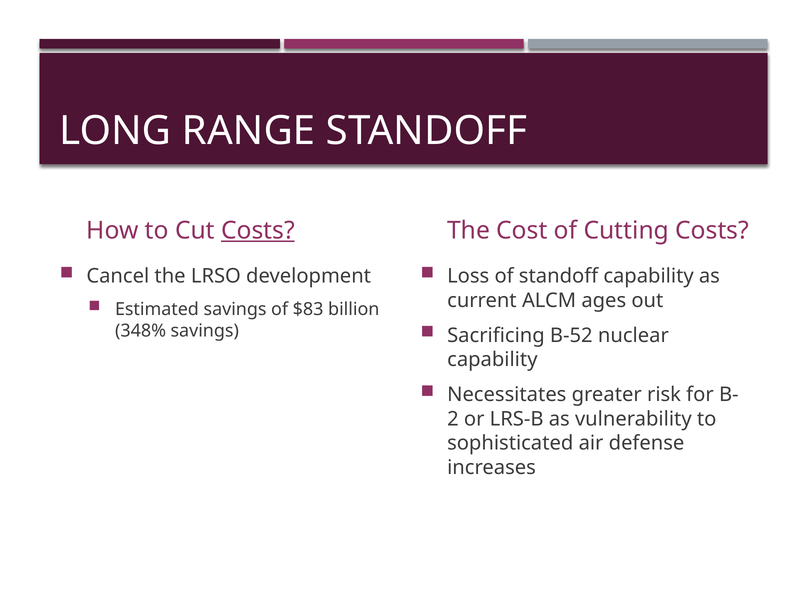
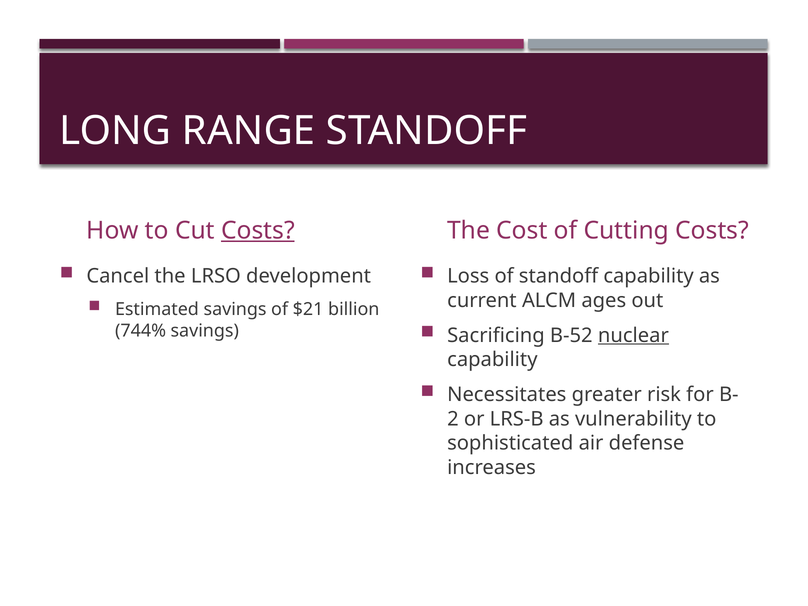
$83: $83 -> $21 (308, 309)
nuclear underline: none -> present (633, 335)
348%: 348% -> 744% (141, 331)
